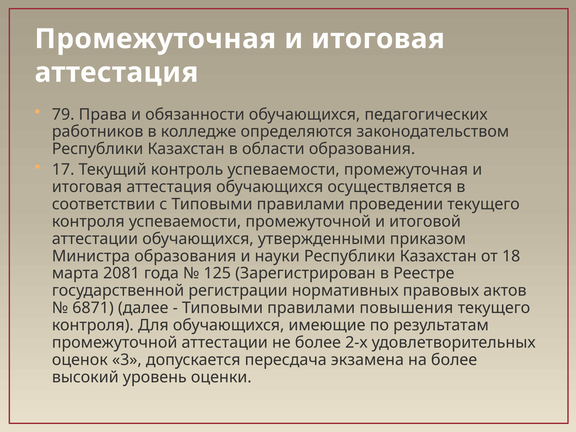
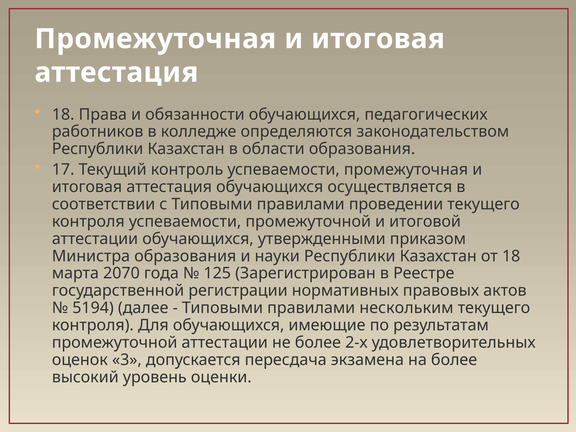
79: 79 -> 18 (63, 114)
2081: 2081 -> 2070 (121, 273)
6871: 6871 -> 5194 (93, 308)
повышения: повышения -> нескольким (406, 308)
